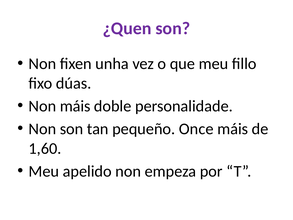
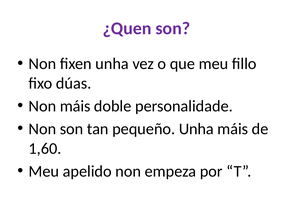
pequeño Once: Once -> Unha (196, 129)
